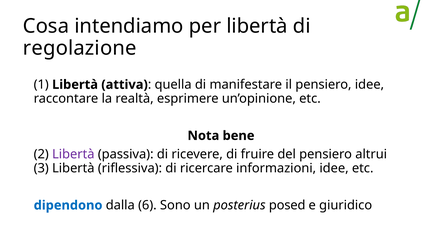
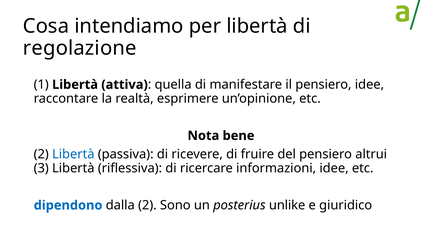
Libertà colour: purple -> blue (73, 154)
dalla 6: 6 -> 2 (147, 205)
posed: posed -> unlike (287, 205)
